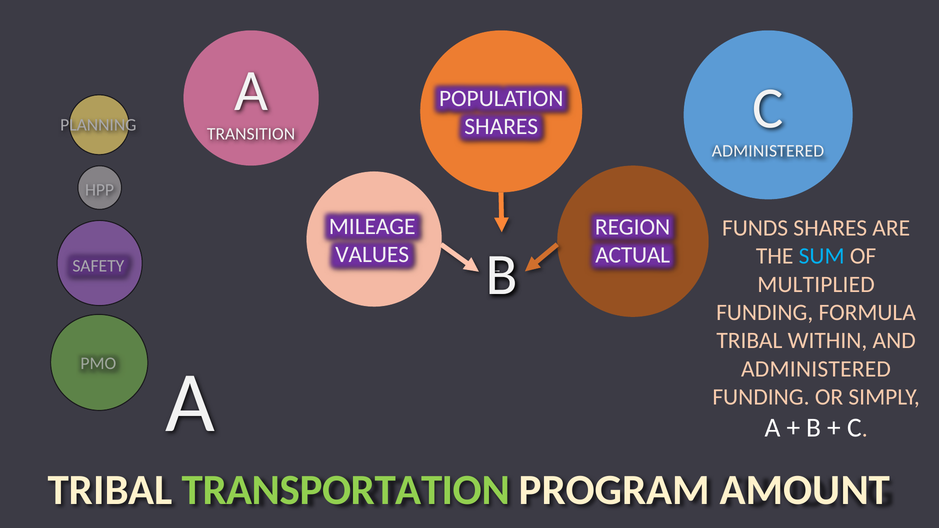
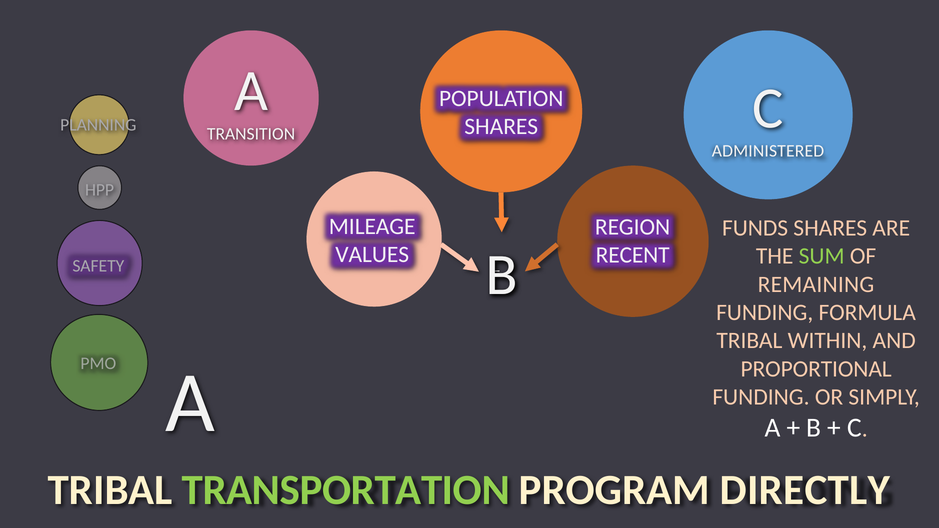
ACTUAL: ACTUAL -> RECENT (633, 255)
SUM colour: light blue -> light green (822, 256)
MULTIPLIED: MULTIPLIED -> REMAINING (816, 284)
ADMINISTERED: ADMINISTERED -> PROPORTIONAL (816, 369)
AMOUNT: AMOUNT -> DIRECTLY (805, 490)
